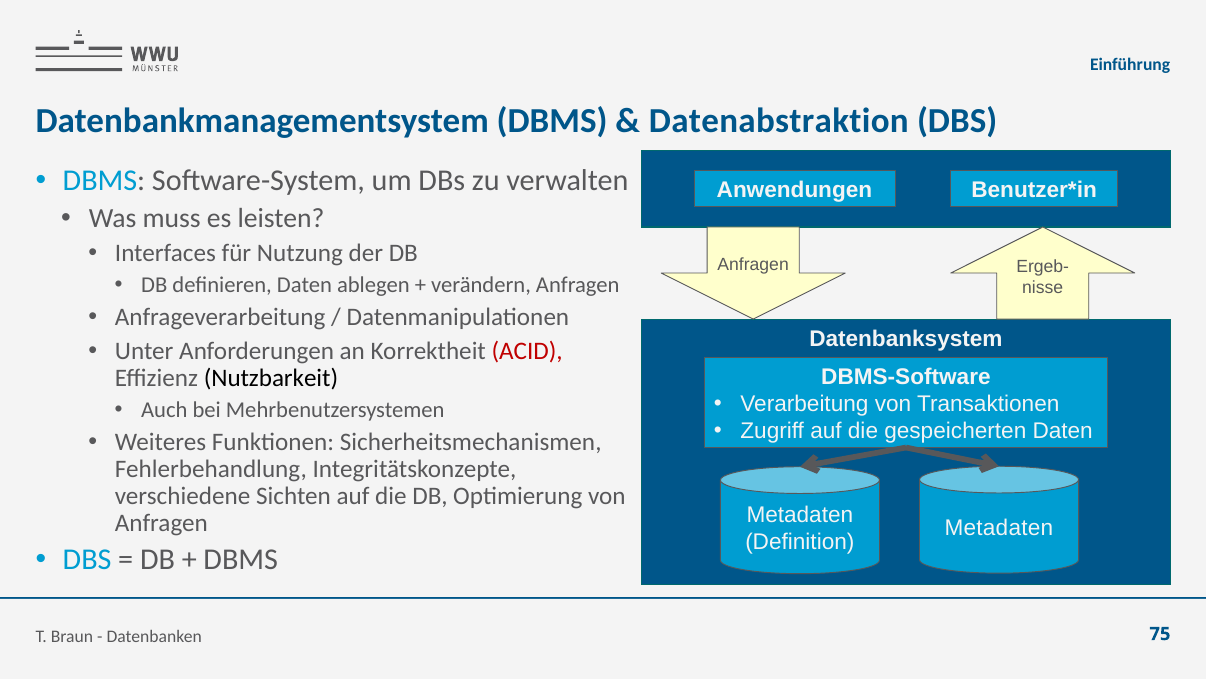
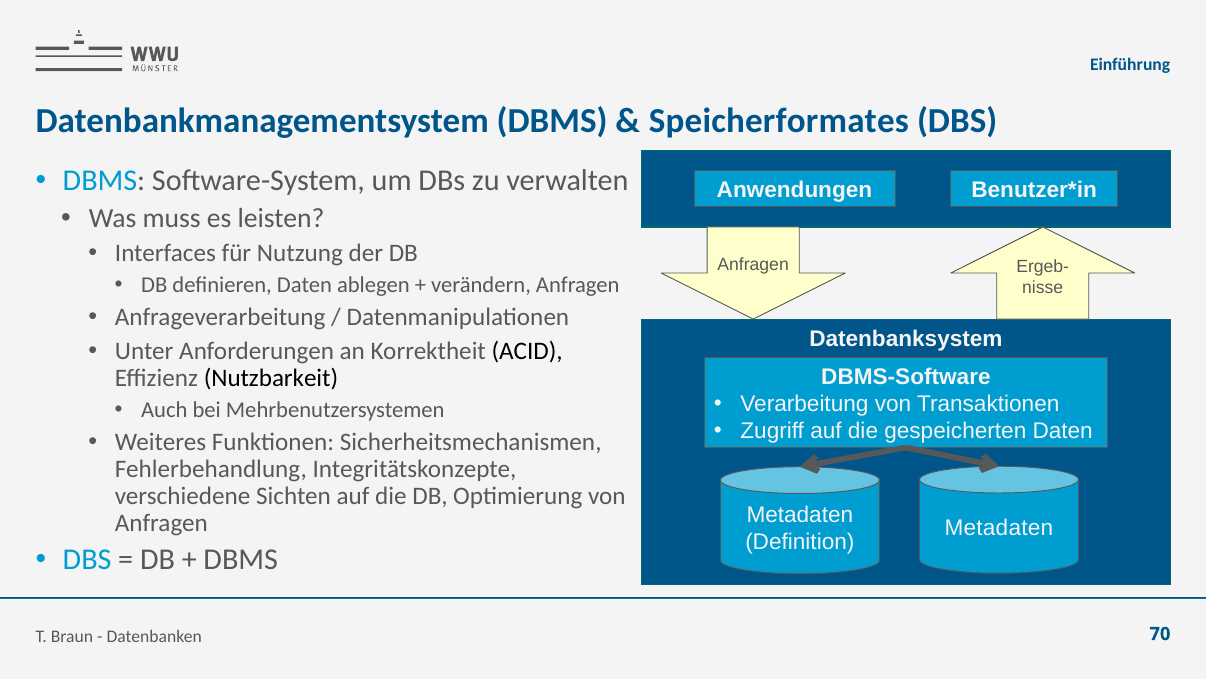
Datenabstraktion: Datenabstraktion -> Speicherformates (779, 120)
ACID colour: red -> black (527, 351)
75: 75 -> 70 (1160, 633)
